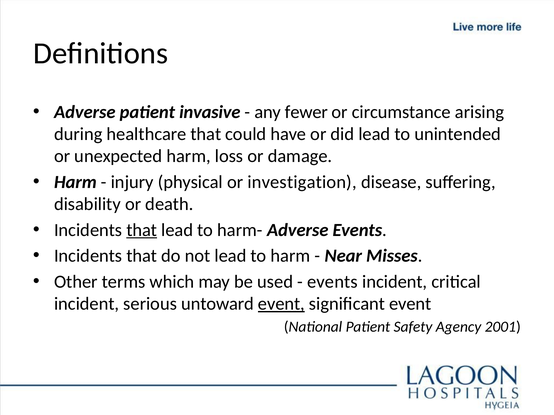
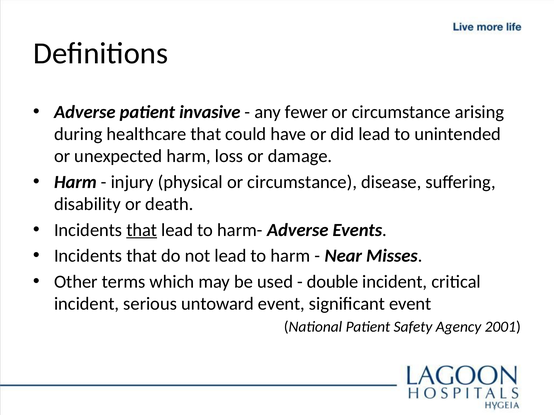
physical or investigation: investigation -> circumstance (302, 182)
events: events -> double (333, 282)
event underline: present -> none (281, 304)
